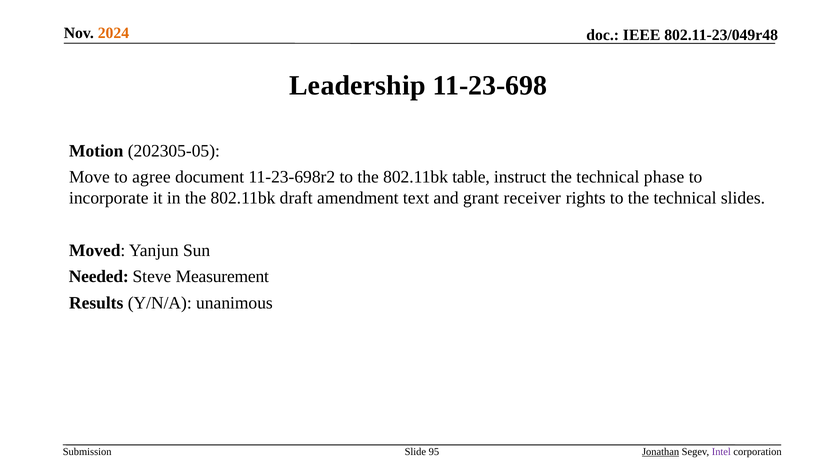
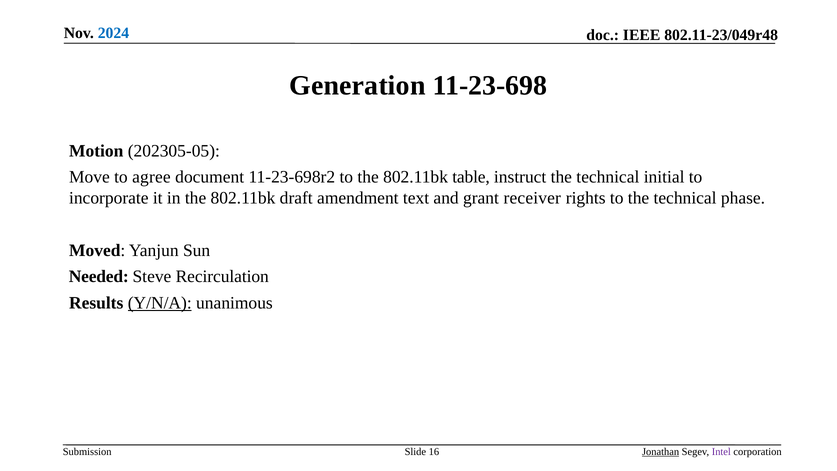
2024 colour: orange -> blue (113, 33)
Leadership: Leadership -> Generation (357, 86)
phase: phase -> initial (664, 177)
slides: slides -> phase (743, 198)
Measurement: Measurement -> Recirculation (222, 276)
Y/N/A underline: none -> present (160, 303)
95: 95 -> 16 (434, 452)
